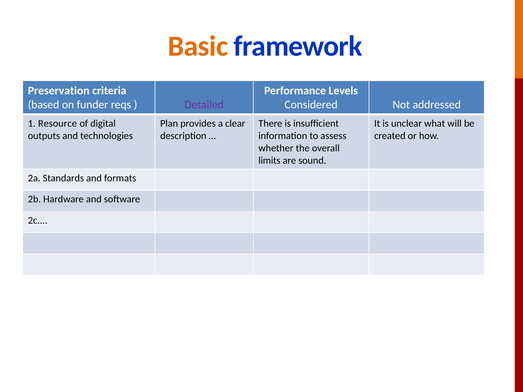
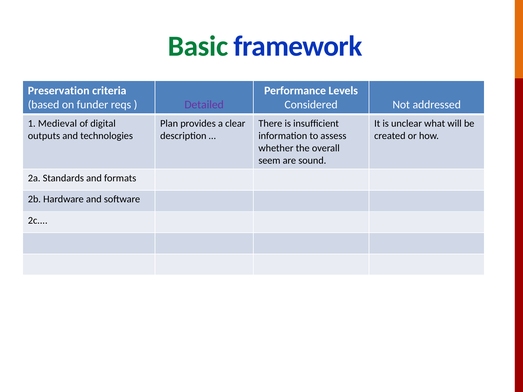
Basic colour: orange -> green (198, 46)
Resource: Resource -> Medieval (57, 123)
limits: limits -> seem (269, 161)
